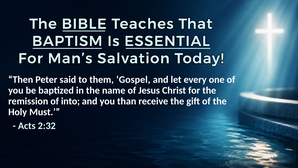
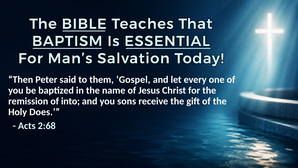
than: than -> sons (127, 101)
Must: Must -> Does (45, 112)
2:32: 2:32 -> 2:68 (47, 126)
